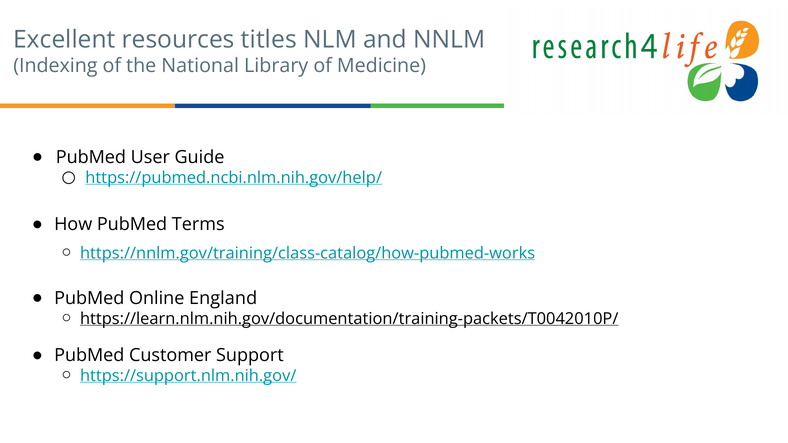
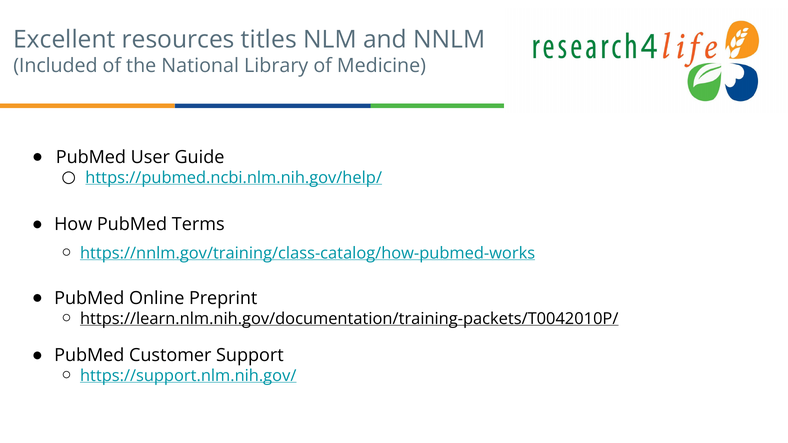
Indexing: Indexing -> Included (55, 66)
England: England -> Preprint (223, 298)
